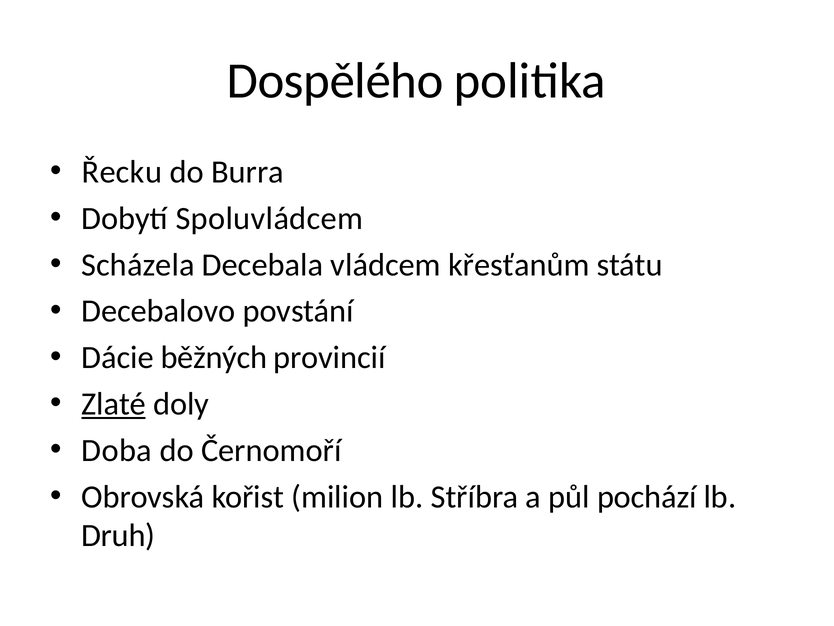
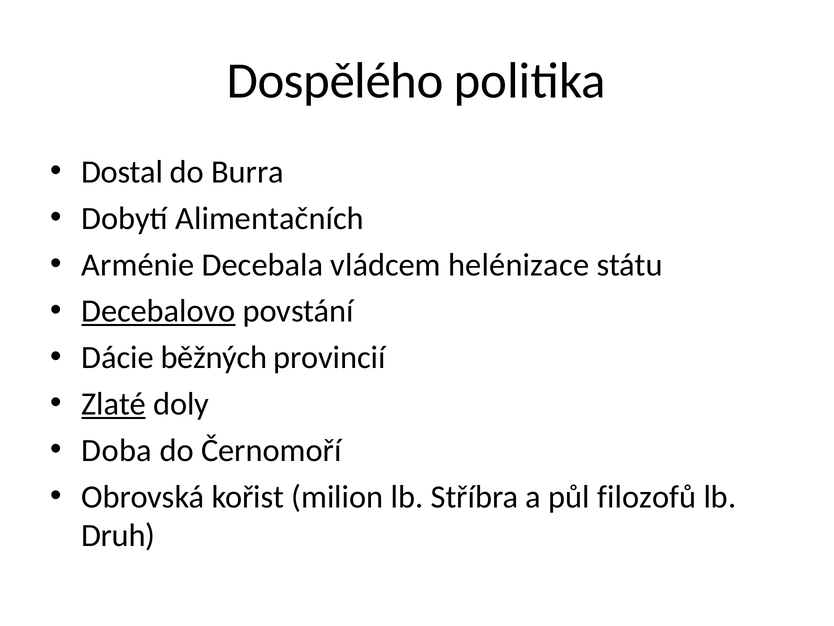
Řecku: Řecku -> Dostal (122, 172)
Spoluvládcem: Spoluvládcem -> Alimentačních (270, 218)
Scházela: Scházela -> Arménie (138, 265)
křesťanům: křesťanům -> helénizace (519, 265)
Decebalovo underline: none -> present (158, 311)
pochází: pochází -> filozofů (647, 496)
